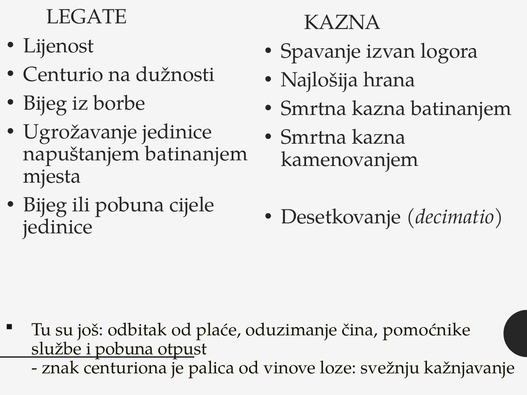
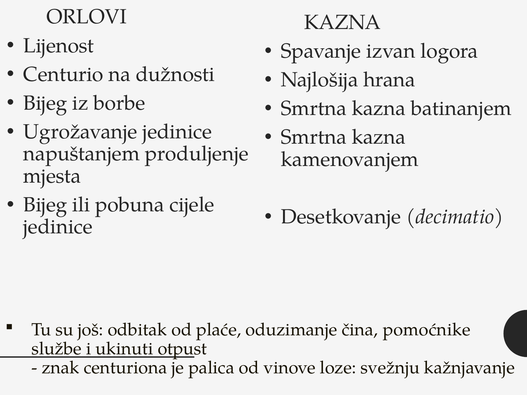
LEGATE: LEGATE -> ORLOVI (87, 17)
napuštanjem batinanjem: batinanjem -> produljenje (197, 154)
i pobuna: pobuna -> ukinuti (124, 349)
